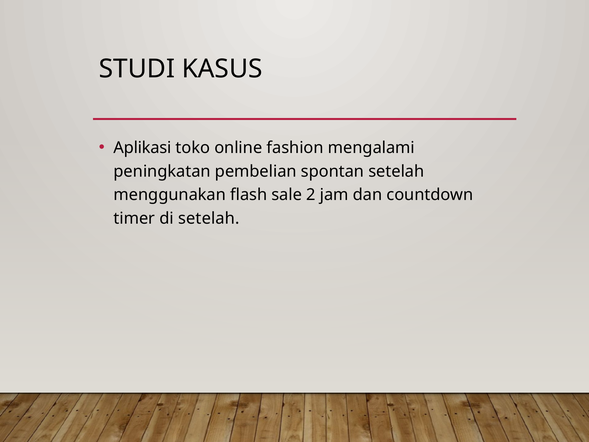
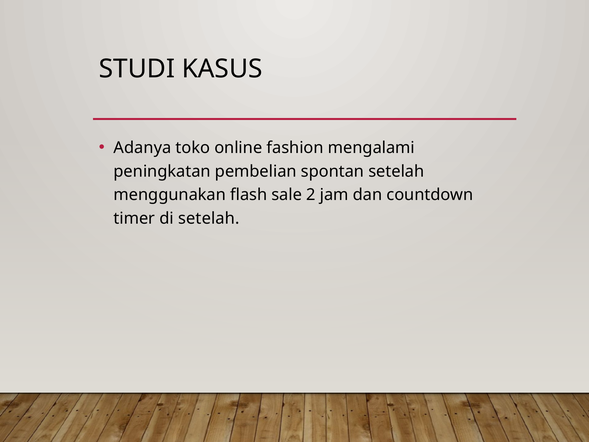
Aplikasi: Aplikasi -> Adanya (142, 148)
